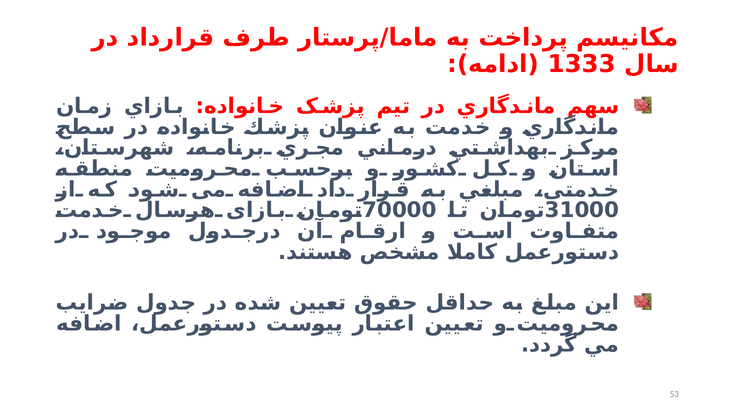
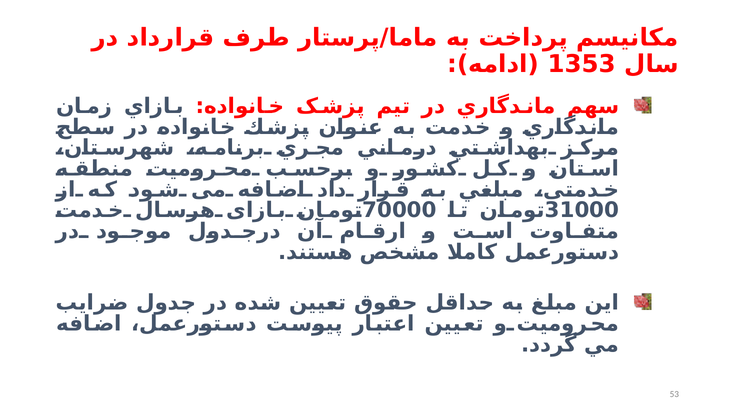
1333: 1333 -> 1353 (582, 64)
